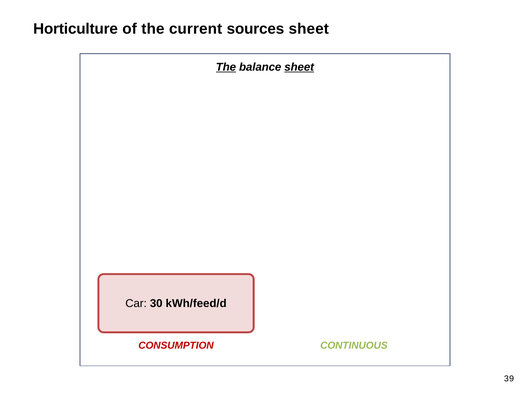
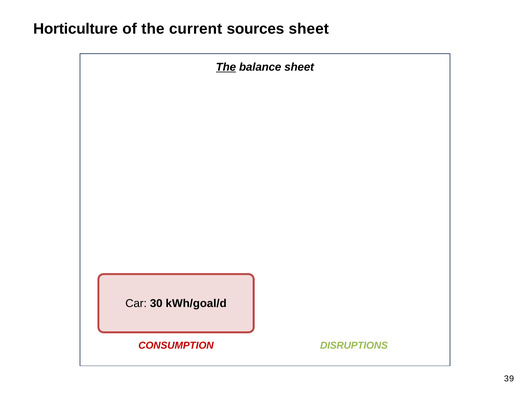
sheet underline: present -> none (299, 67)
kWh/feed/d: kWh/feed/d -> kWh/goal/d (196, 304)
CONTINUOUS: CONTINUOUS -> DISRUPTIONS (354, 346)
